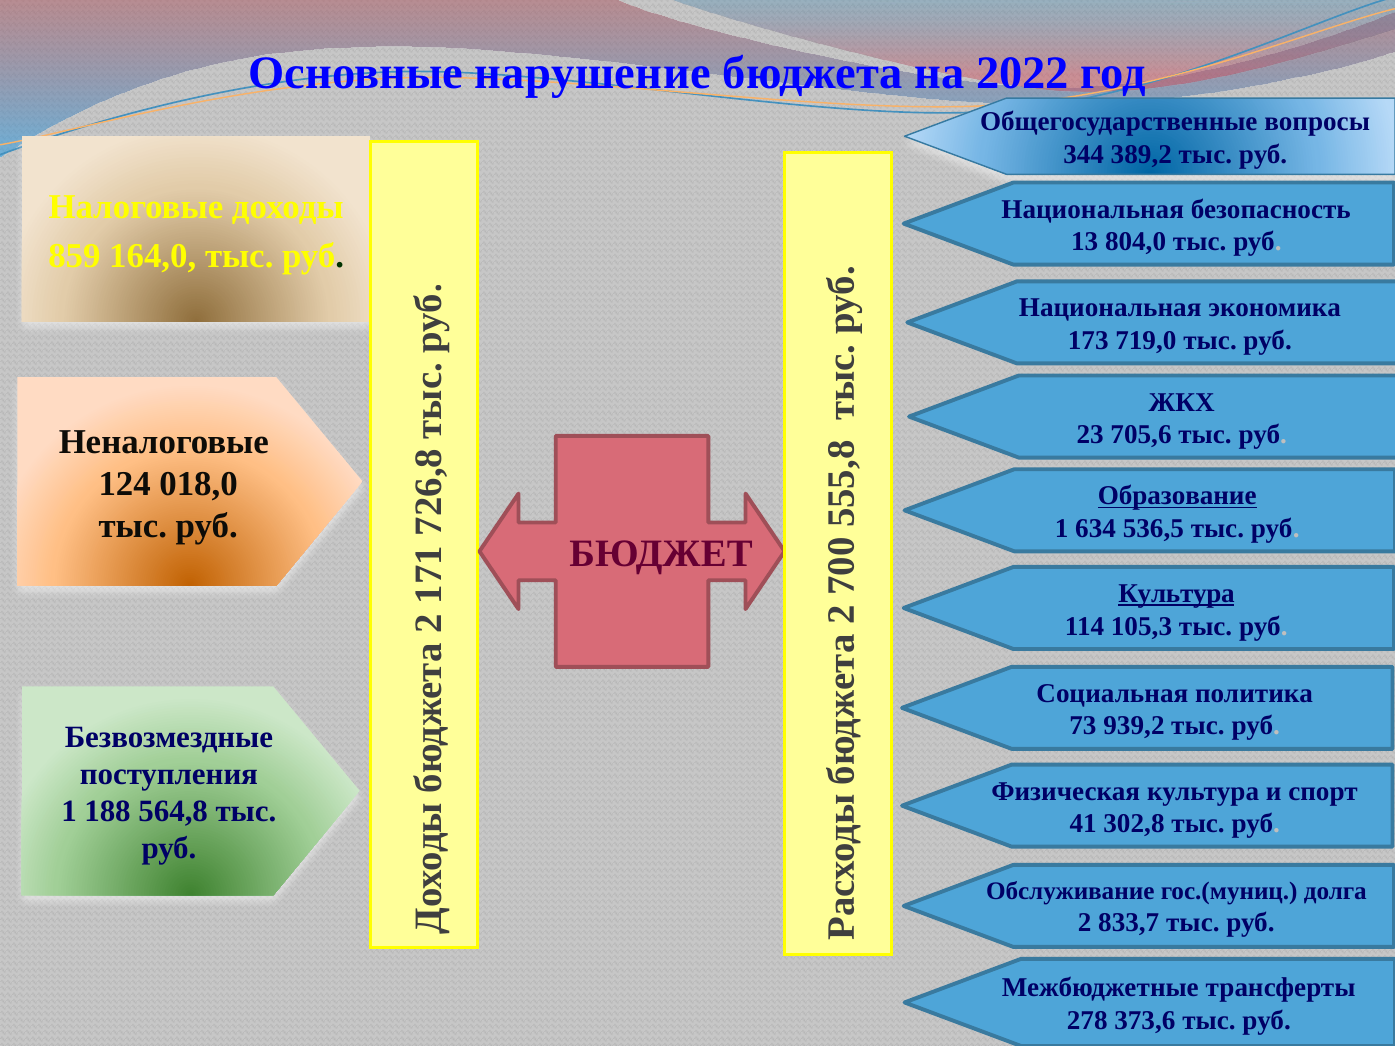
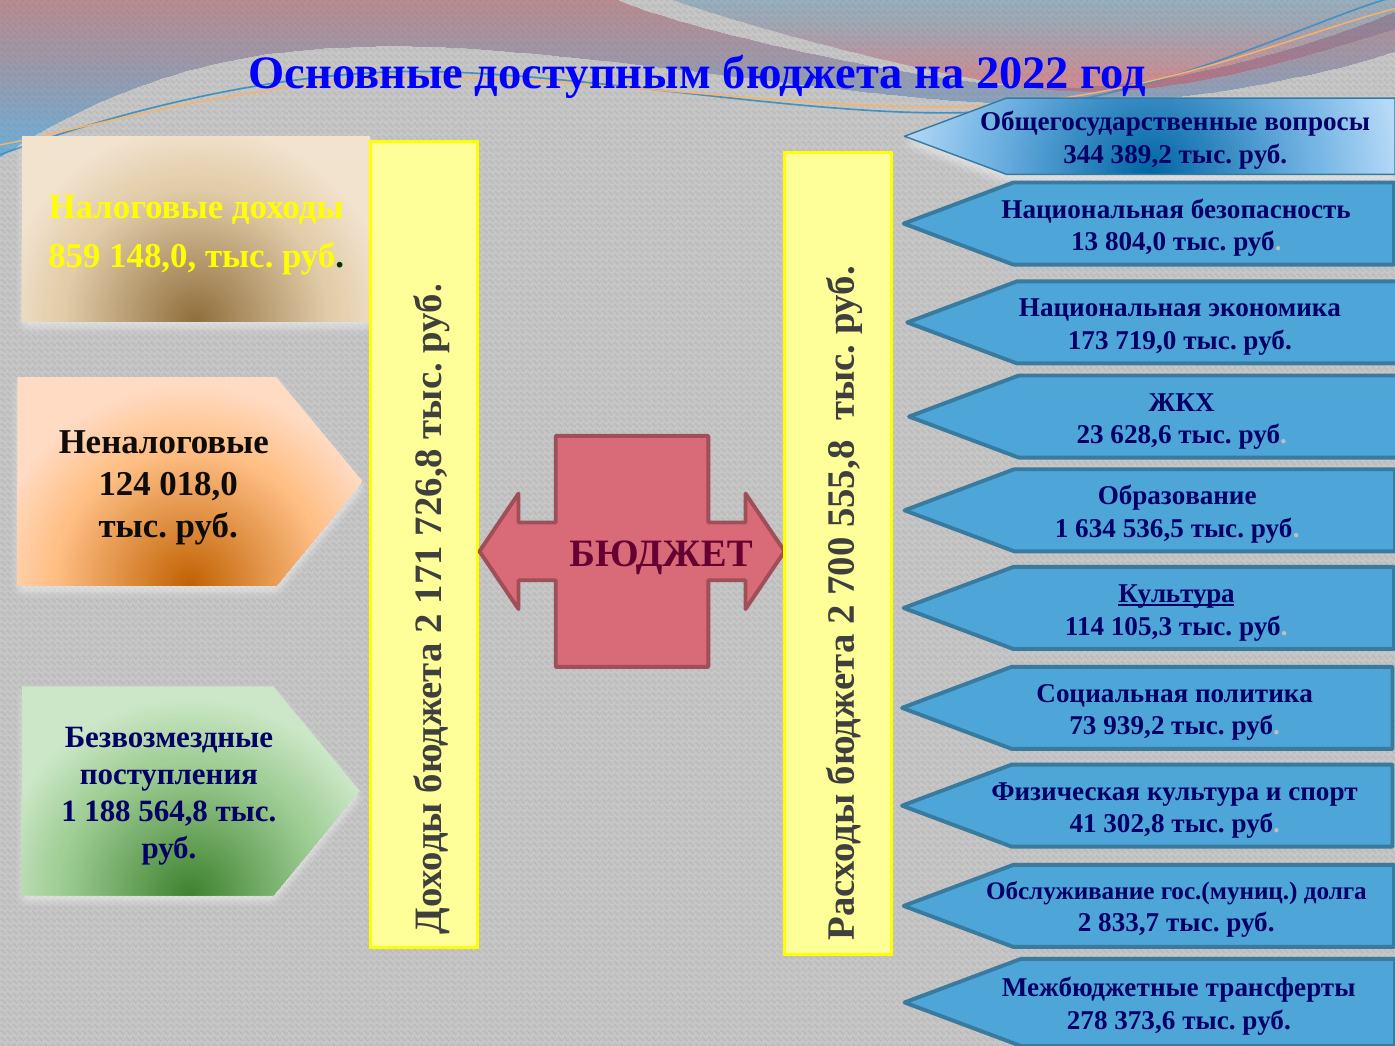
нарушение: нарушение -> доступным (593, 73)
164,0: 164,0 -> 148,0 (153, 256)
705,6: 705,6 -> 628,6 (1141, 435)
Образование underline: present -> none (1177, 496)
